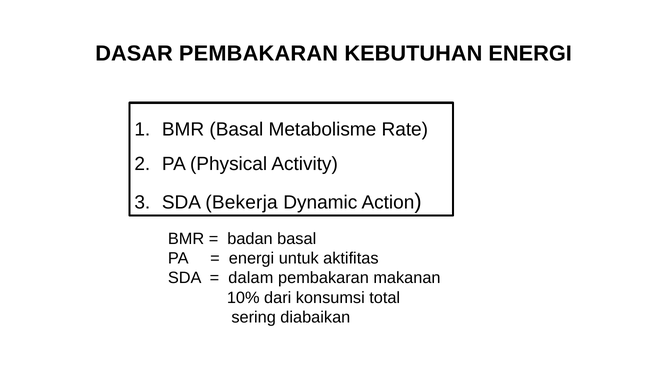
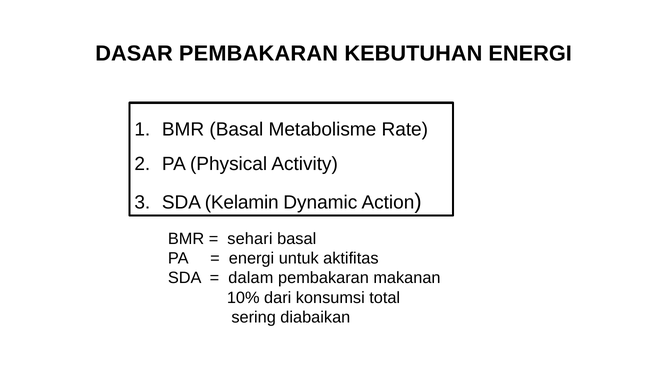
Bekerja: Bekerja -> Kelamin (242, 202)
badan: badan -> sehari (250, 238)
